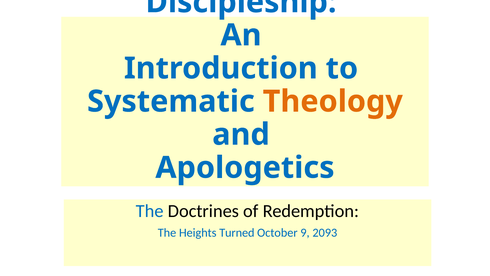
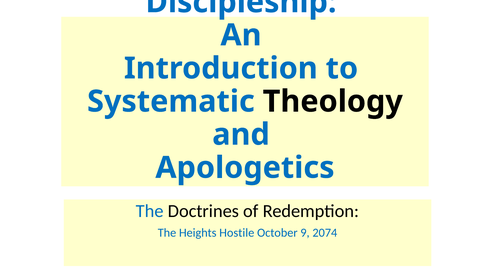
Theology colour: orange -> black (333, 101)
Turned: Turned -> Hostile (237, 233)
2093: 2093 -> 2074 (325, 233)
